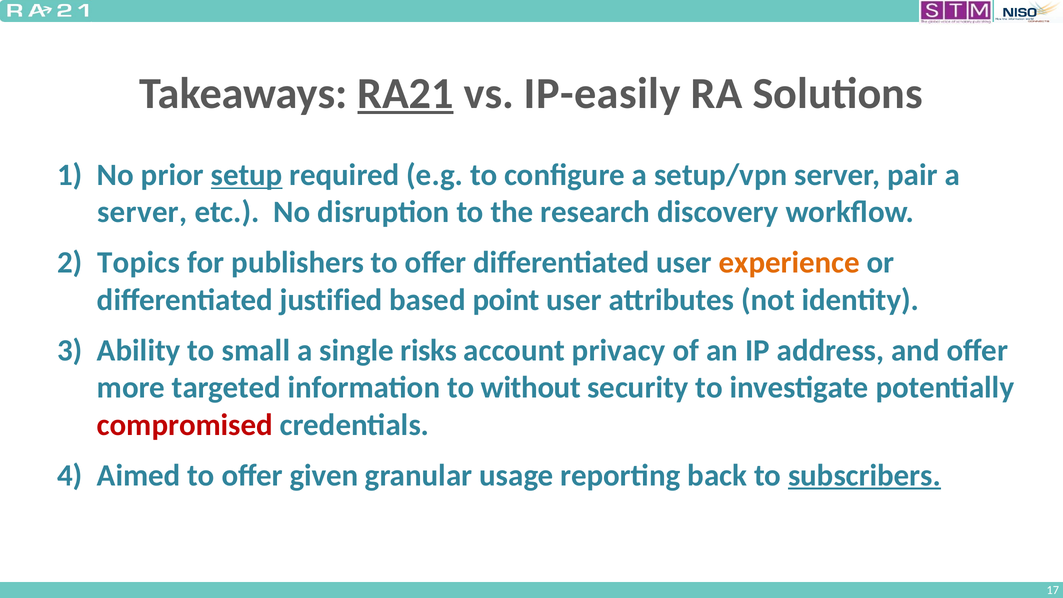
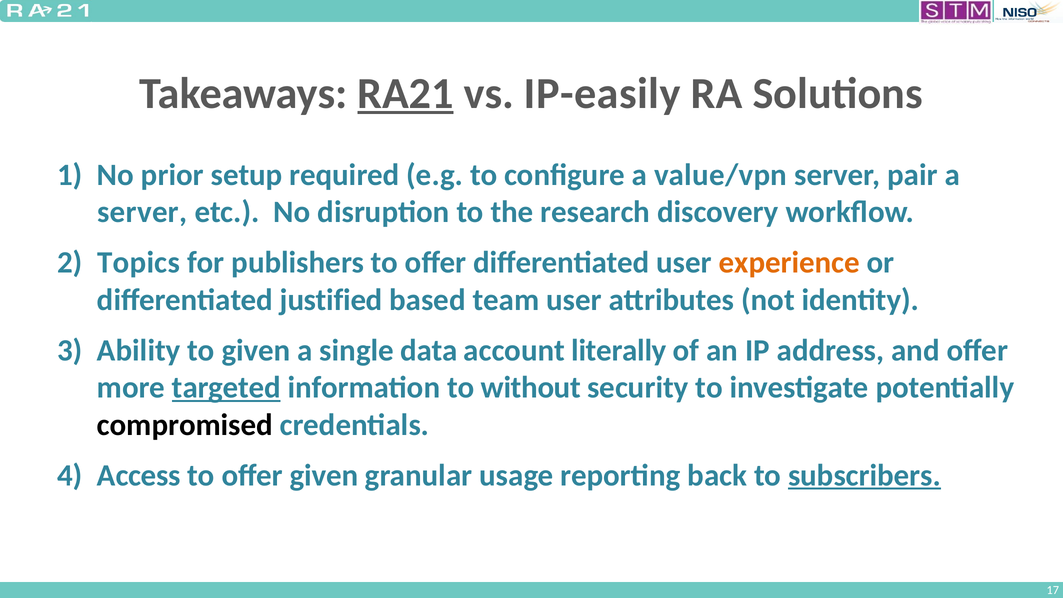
setup underline: present -> none (247, 175)
setup/vpn: setup/vpn -> value/vpn (721, 175)
point: point -> team (506, 300)
to small: small -> given (256, 350)
risks: risks -> data (429, 350)
privacy: privacy -> literally (619, 350)
targeted underline: none -> present (226, 388)
compromised colour: red -> black (185, 425)
Aimed: Aimed -> Access (139, 475)
